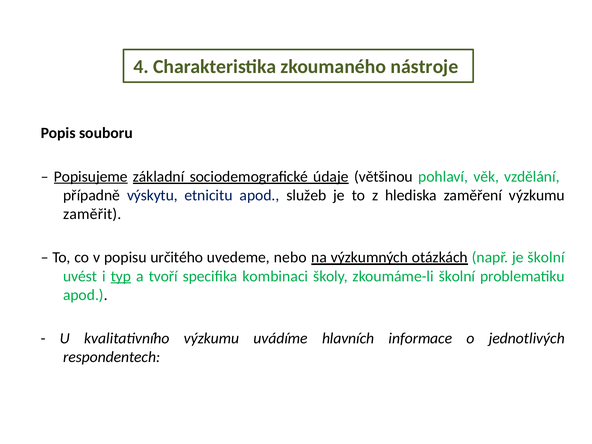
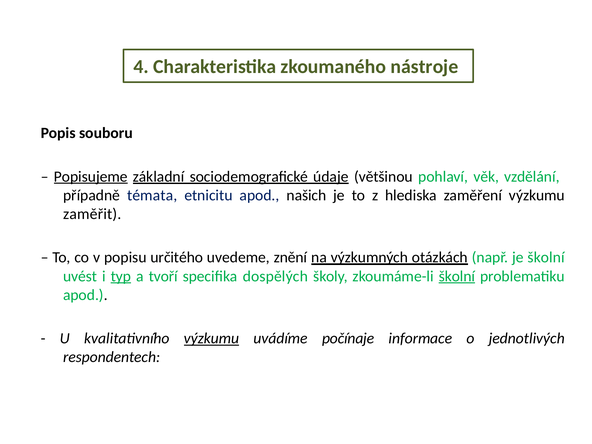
výskytu: výskytu -> témata (152, 195)
služeb: služeb -> našich (306, 195)
nebo: nebo -> znění (290, 257)
kombinaci: kombinaci -> dospělých (275, 276)
školní underline: none -> present (457, 276)
výzkumu underline: none -> present (212, 338)
hlavních: hlavních -> počínaje (348, 338)
